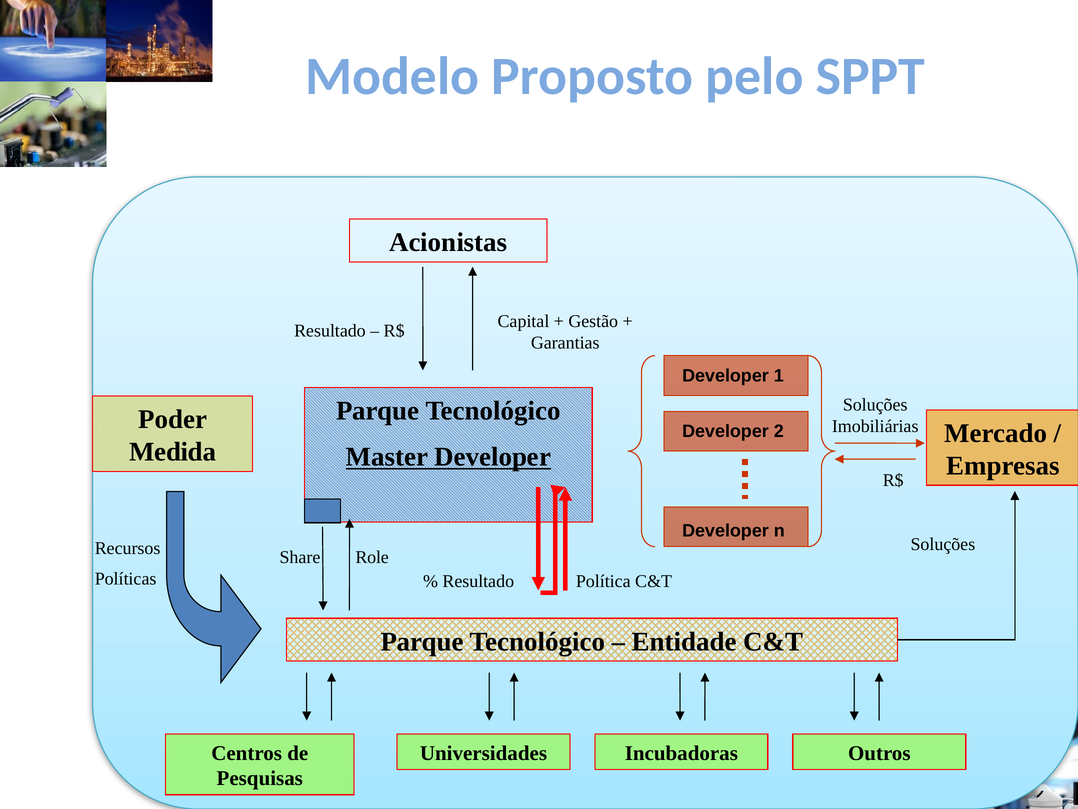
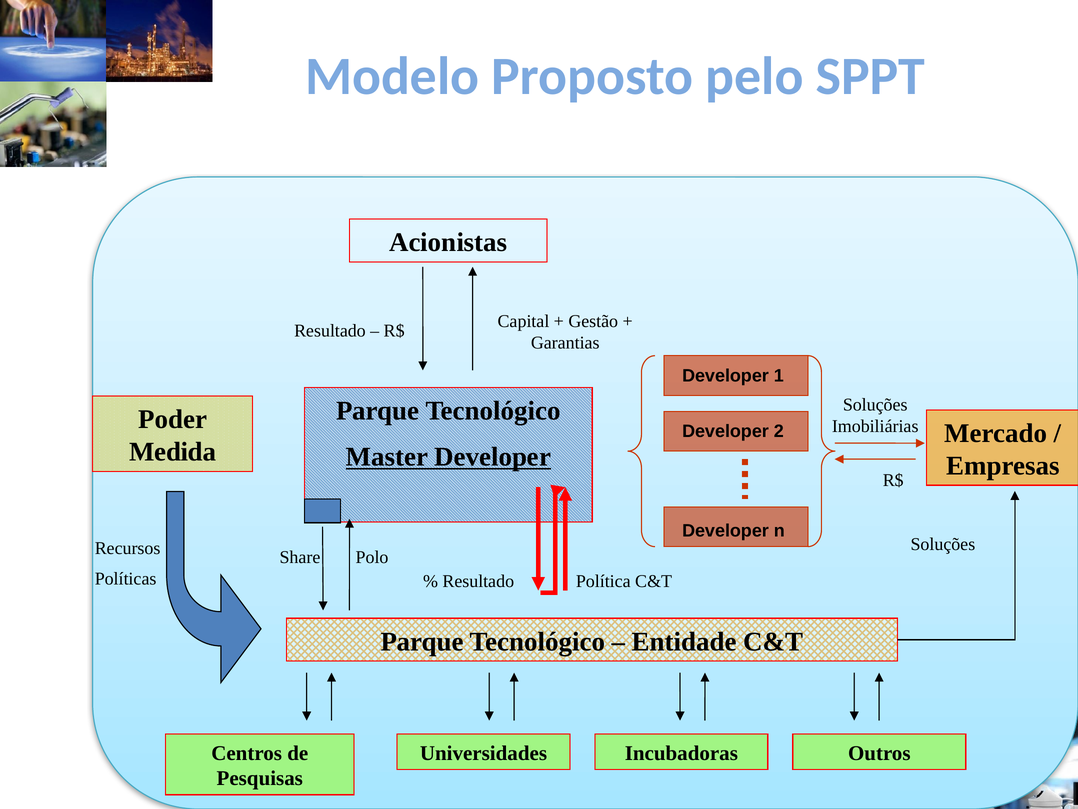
Role: Role -> Polo (372, 557)
